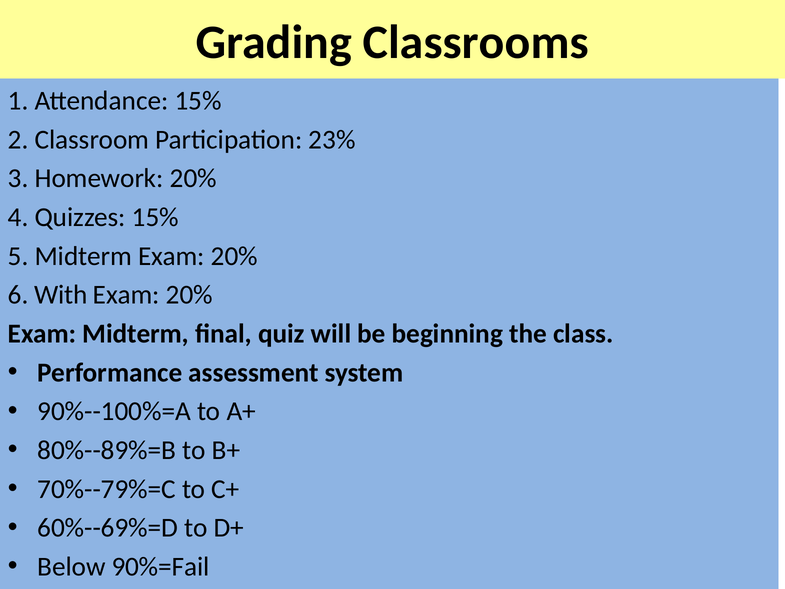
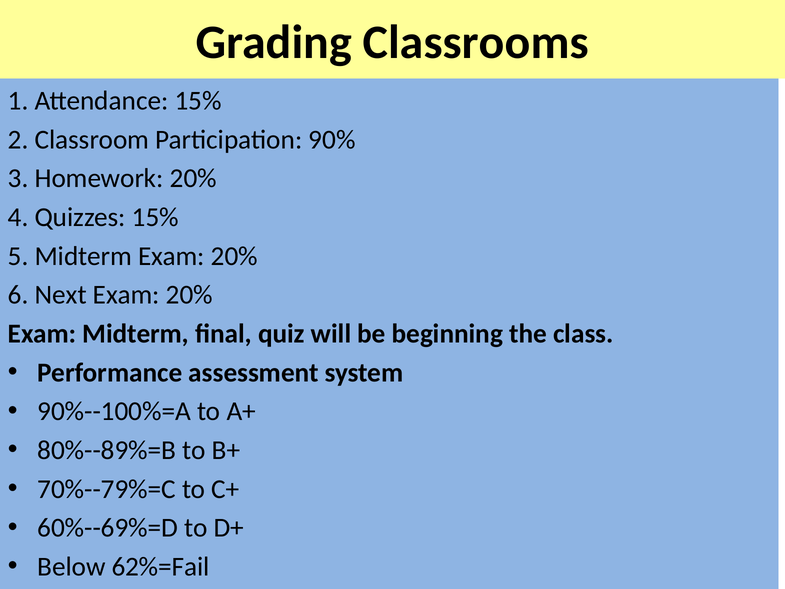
23%: 23% -> 90% (332, 140)
With: With -> Next (61, 295)
90%=Fail: 90%=Fail -> 62%=Fail (161, 566)
